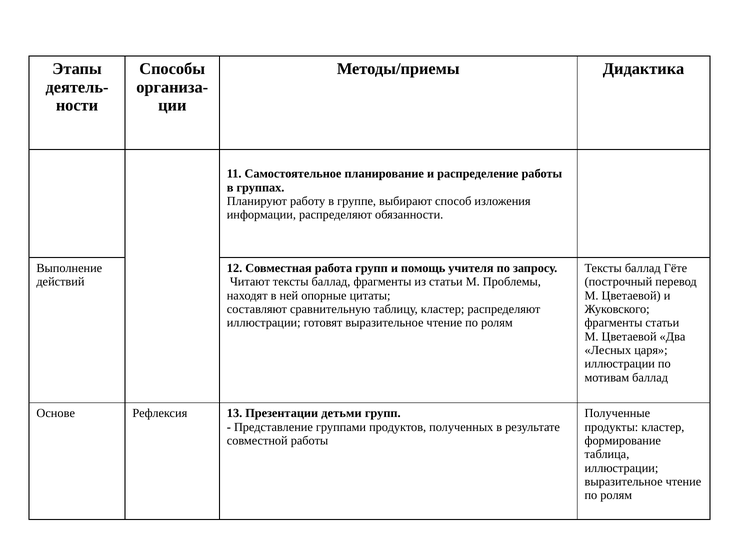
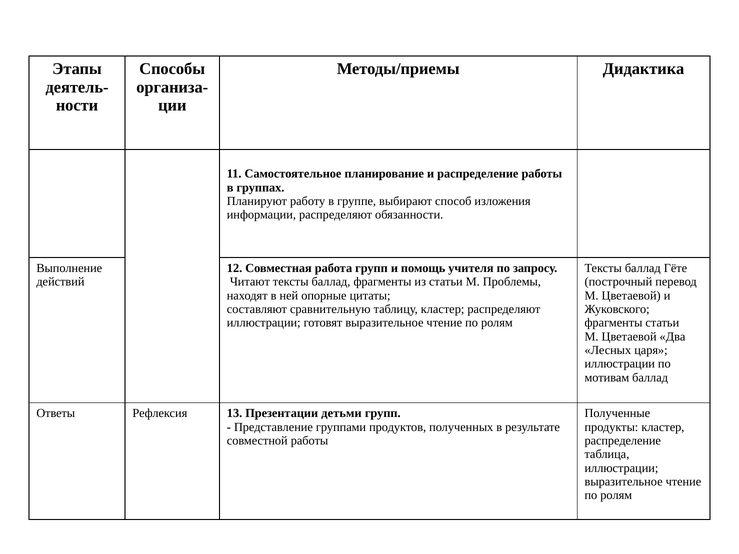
Основе: Основе -> Ответы (56, 414)
формирование: формирование -> распределение (623, 441)
